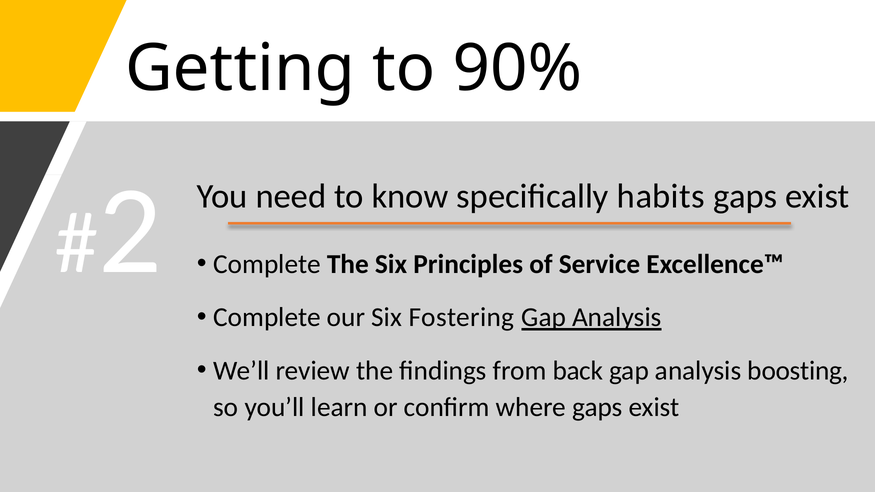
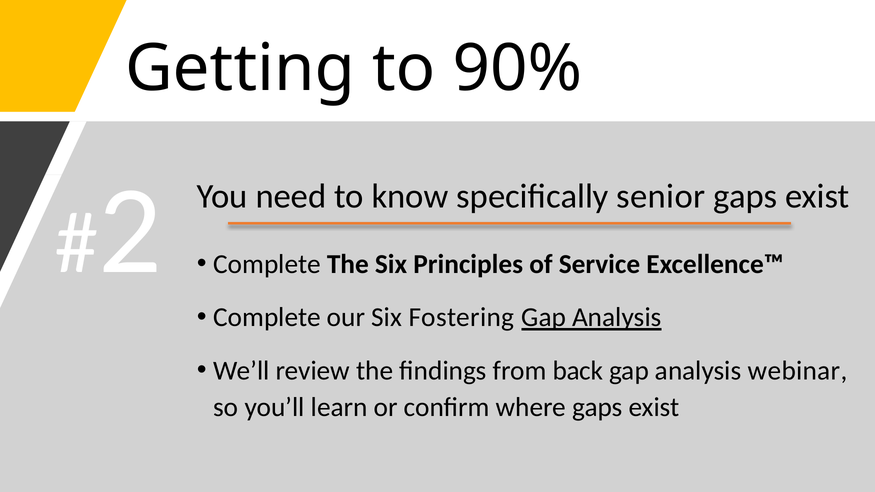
habits: habits -> senior (661, 196)
boosting: boosting -> webinar (798, 371)
